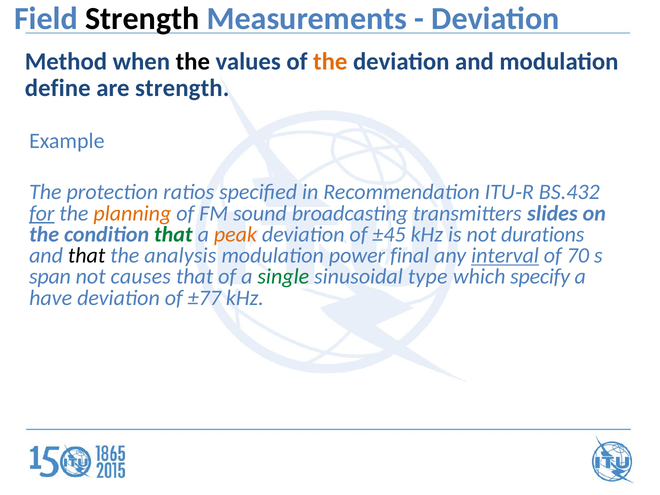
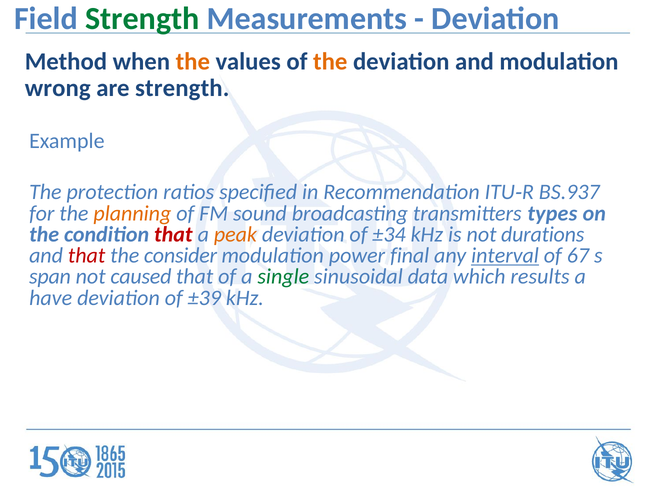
Strength colour: black -> green (142, 19)
the colour: black -> orange (193, 61)
define: define -> wrong (58, 88)
BS.432: BS.432 -> BS.937 (569, 192)
for underline: present -> none (42, 213)
slides: slides -> types (552, 213)
that colour: green -> red (173, 234)
±45: ±45 -> ±34 (389, 234)
that colour: black -> red (87, 256)
analysis: analysis -> consider (181, 256)
70: 70 -> 67 (578, 256)
causes: causes -> caused (141, 277)
type: type -> data (428, 277)
specify: specify -> results (540, 277)
±77: ±77 -> ±39 (204, 298)
